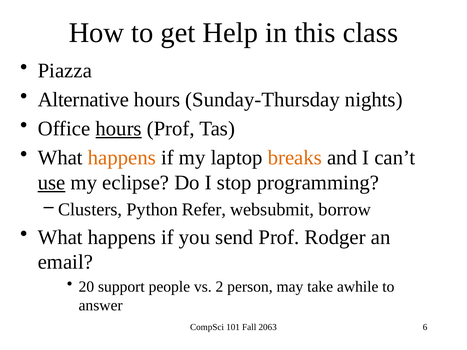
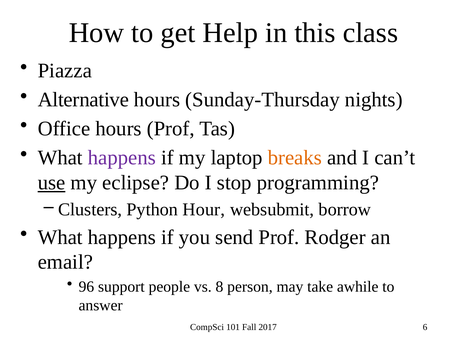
hours underline: present -> none (119, 129)
happens colour: orange -> purple (122, 158)
Refer: Refer -> Hour (204, 210)
20: 20 -> 96 (86, 287)
2: 2 -> 8 (219, 287)
2063: 2063 -> 2017 (268, 328)
